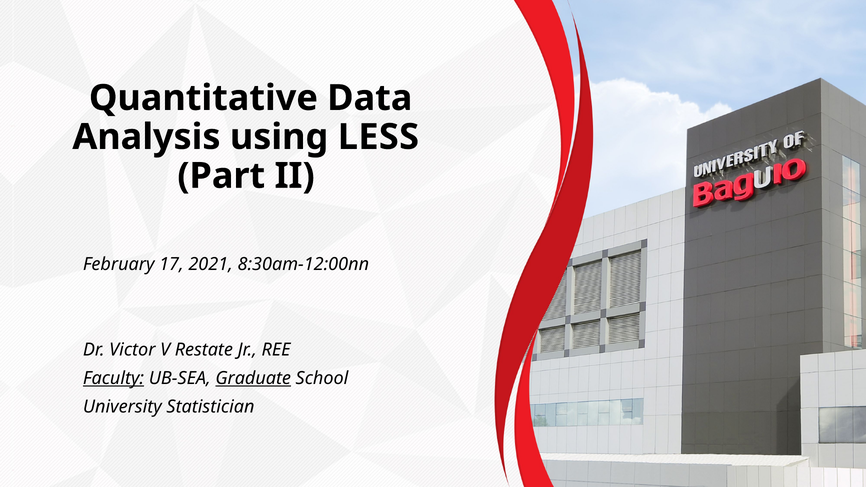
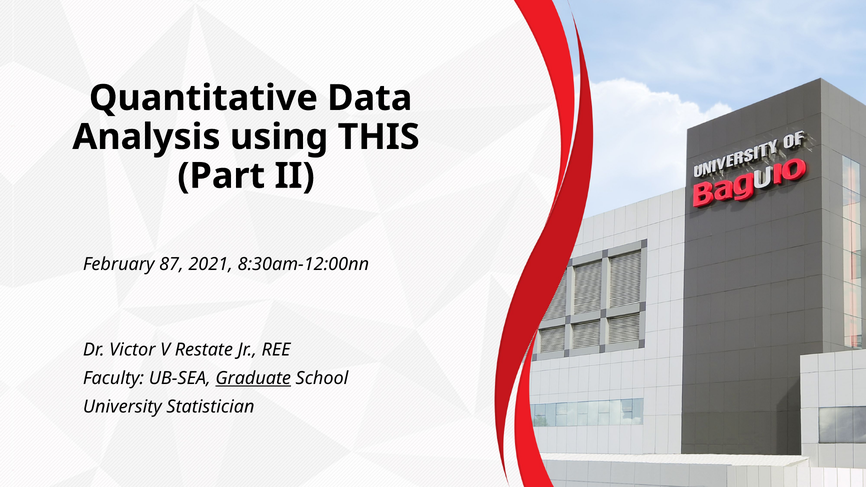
LESS: LESS -> THIS (379, 137)
17: 17 -> 87 (171, 264)
Faculty underline: present -> none (113, 378)
